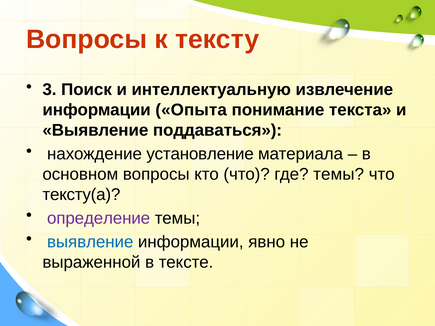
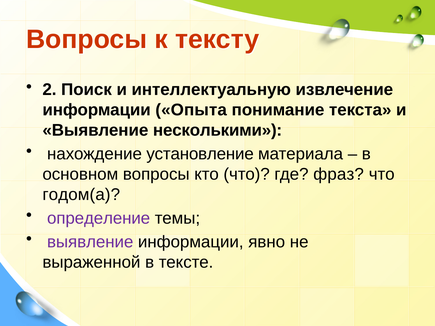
3: 3 -> 2 (49, 90)
поддаваться: поддаваться -> несколькими (218, 130)
где темы: темы -> фраз (339, 174)
тексту(а: тексту(а -> годом(а (81, 195)
выявление colour: blue -> purple (90, 242)
